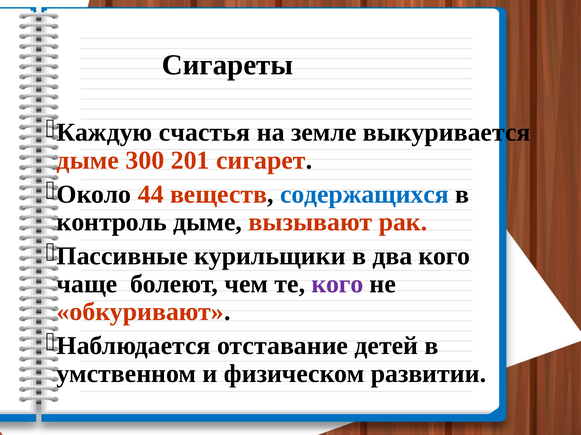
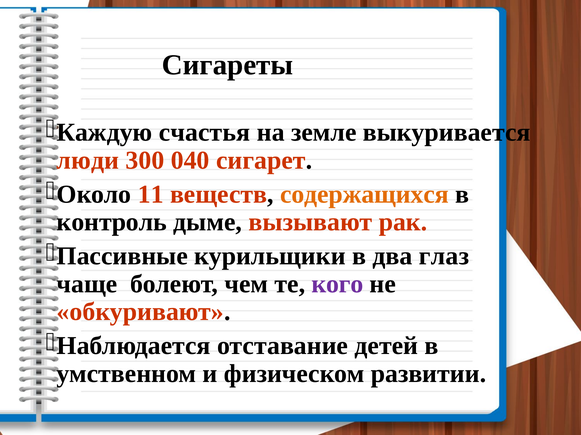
дыме: дыме -> люди (88, 161)
201: 201 -> 040 (190, 161)
44: 44 -> 11 (151, 195)
содержащихся colour: blue -> orange (364, 195)
два кого: кого -> глаз (444, 256)
